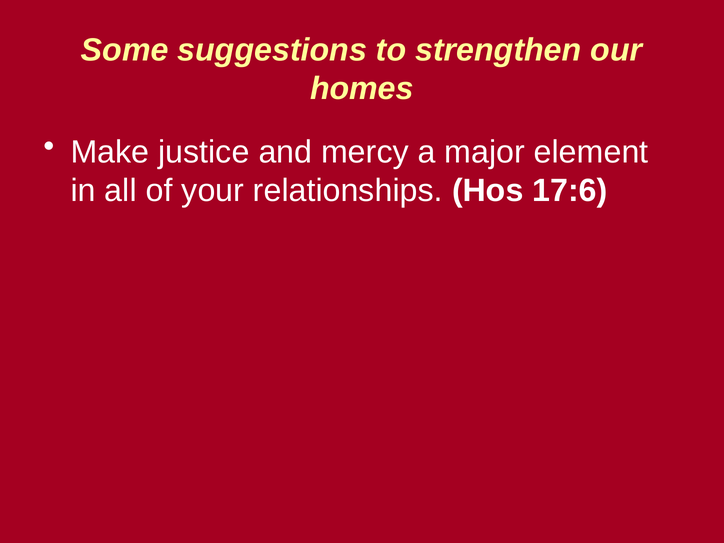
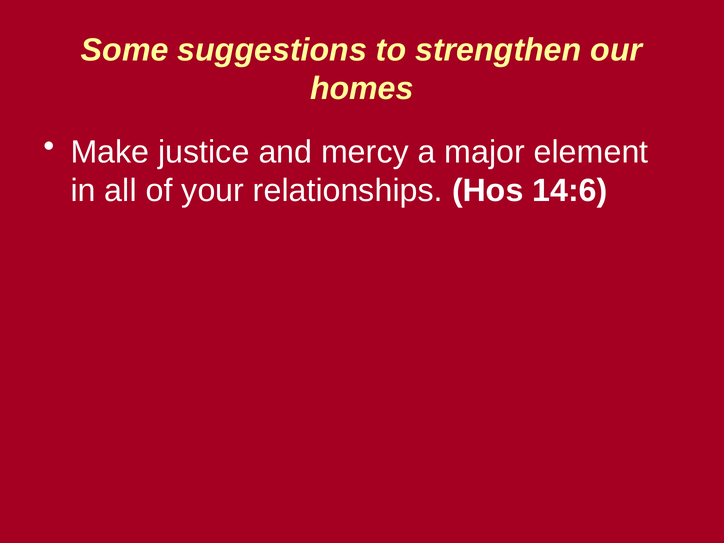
17:6: 17:6 -> 14:6 (570, 191)
